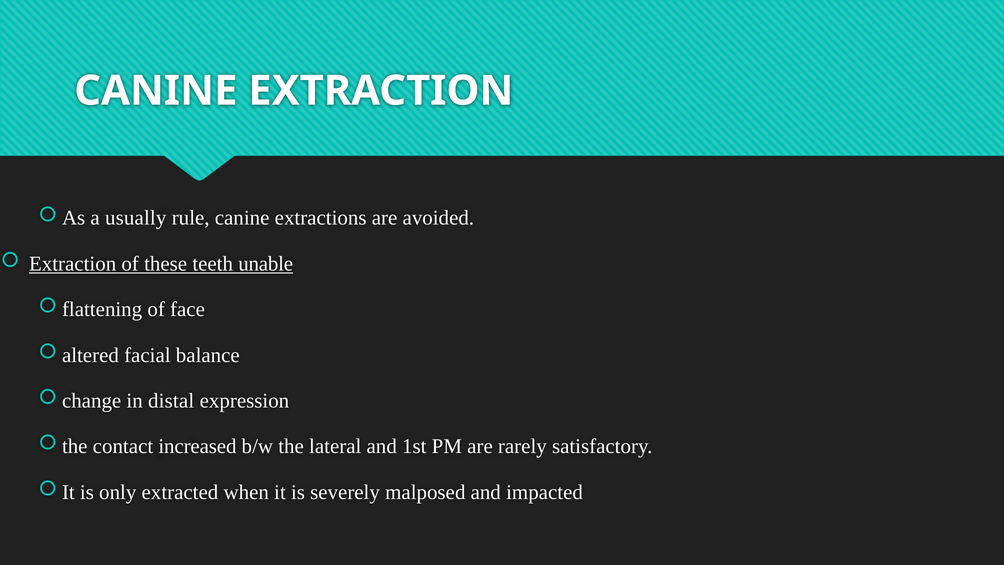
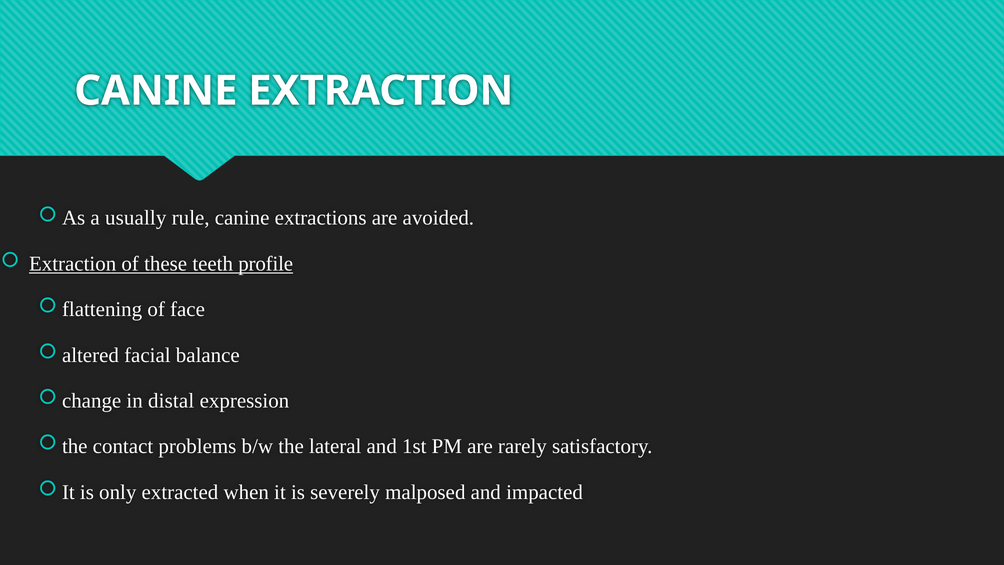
unable: unable -> profile (266, 264)
increased: increased -> problems (197, 446)
